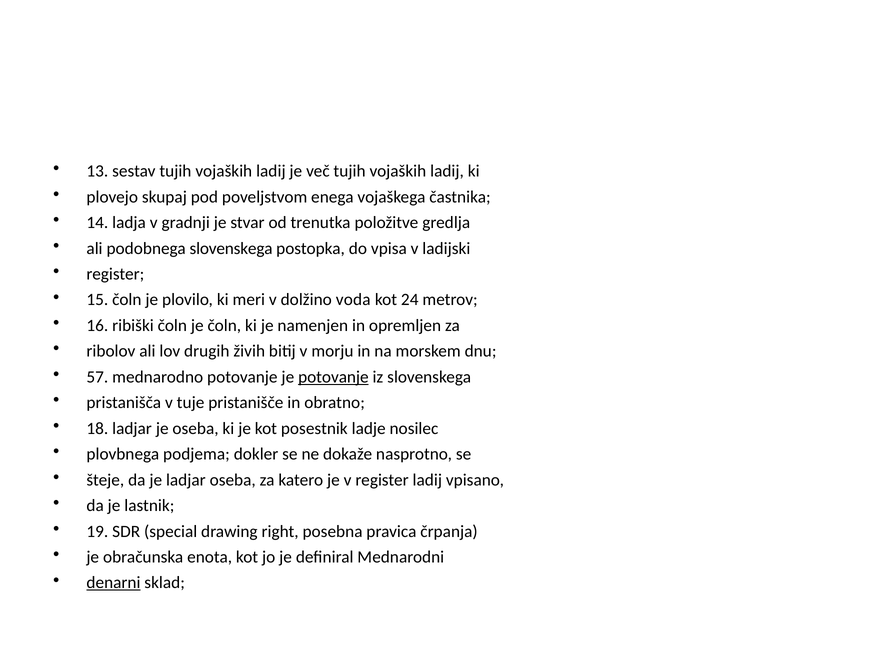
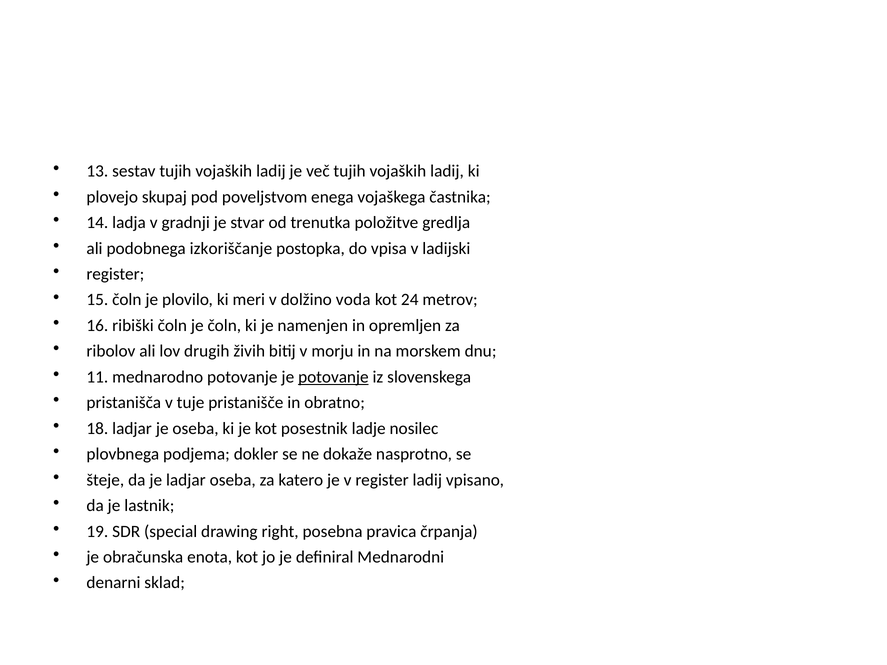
podobnega slovenskega: slovenskega -> izkoriščanje (231, 248)
57: 57 -> 11 (97, 377)
denarni underline: present -> none (113, 583)
